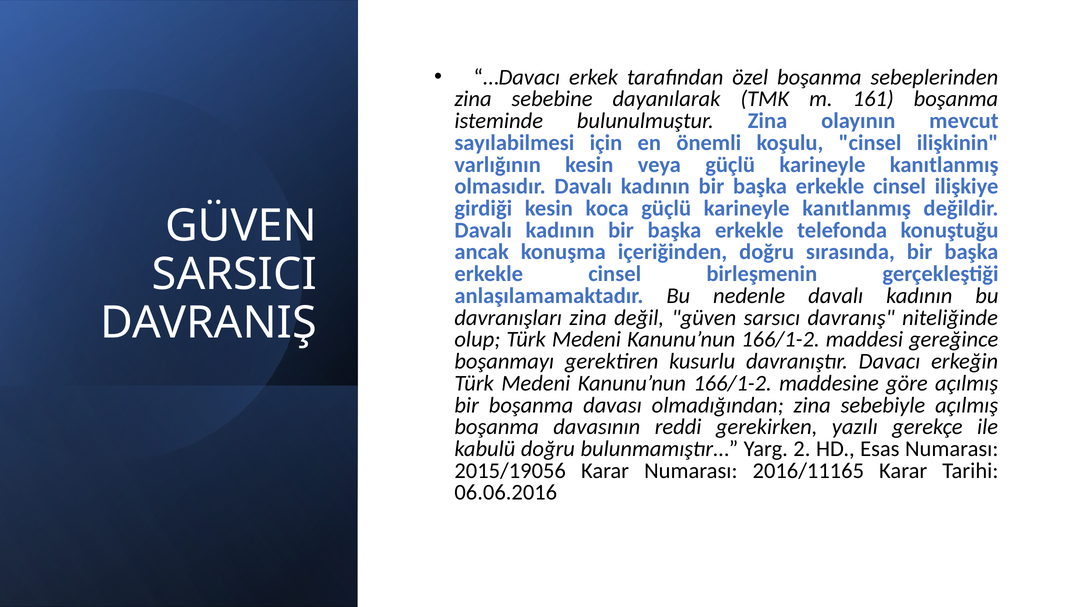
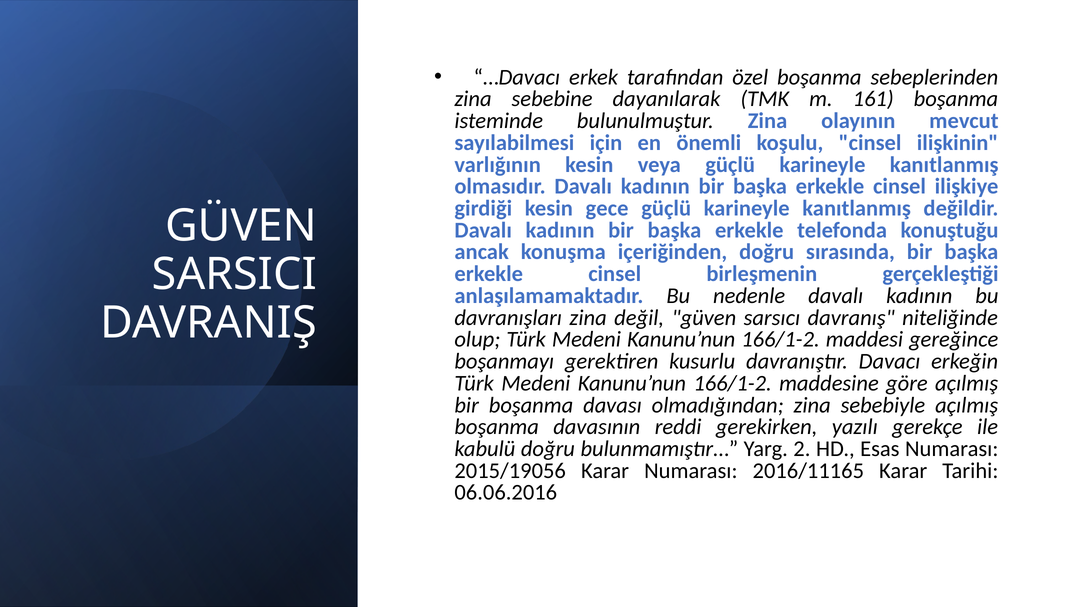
koca: koca -> gece (607, 209)
